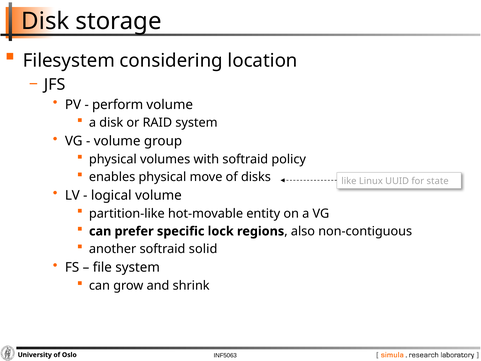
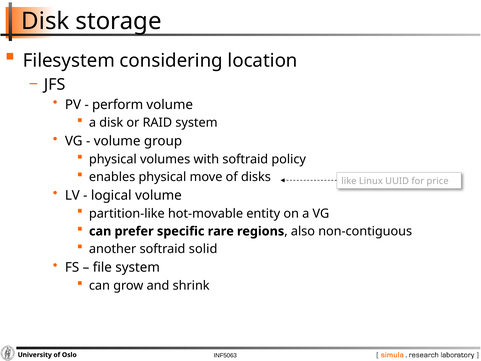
state: state -> price (438, 181)
lock: lock -> rare (221, 231)
